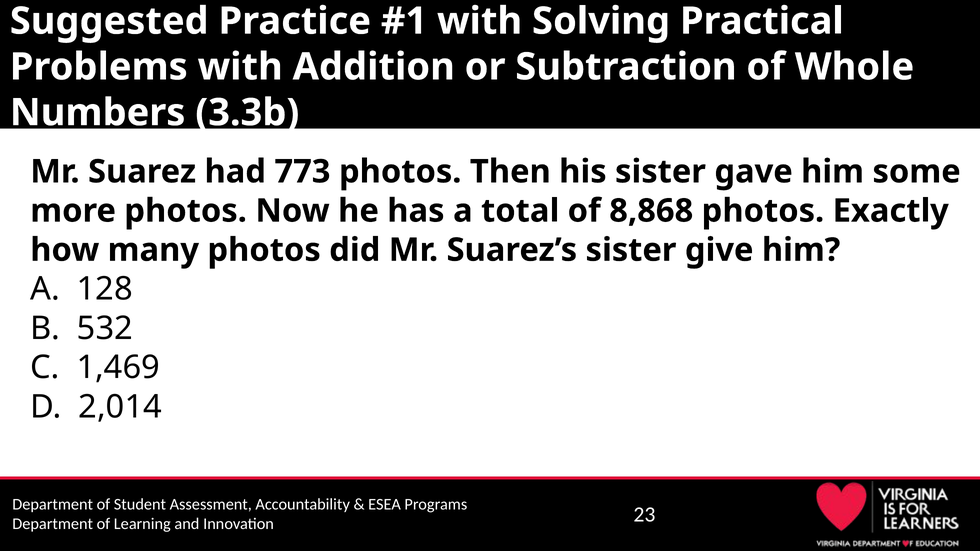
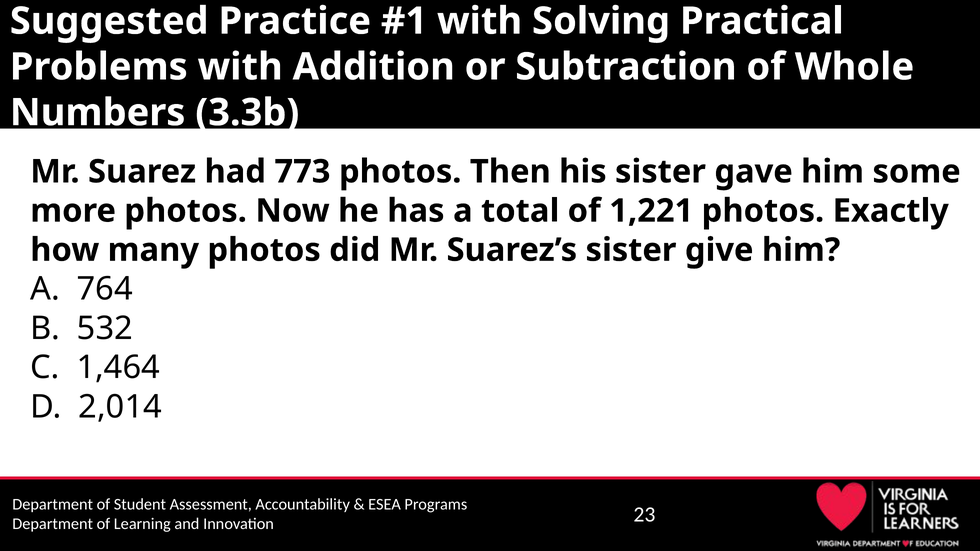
8,868: 8,868 -> 1,221 (651, 211)
128: 128 -> 764 (105, 289)
1,469: 1,469 -> 1,464 (118, 368)
